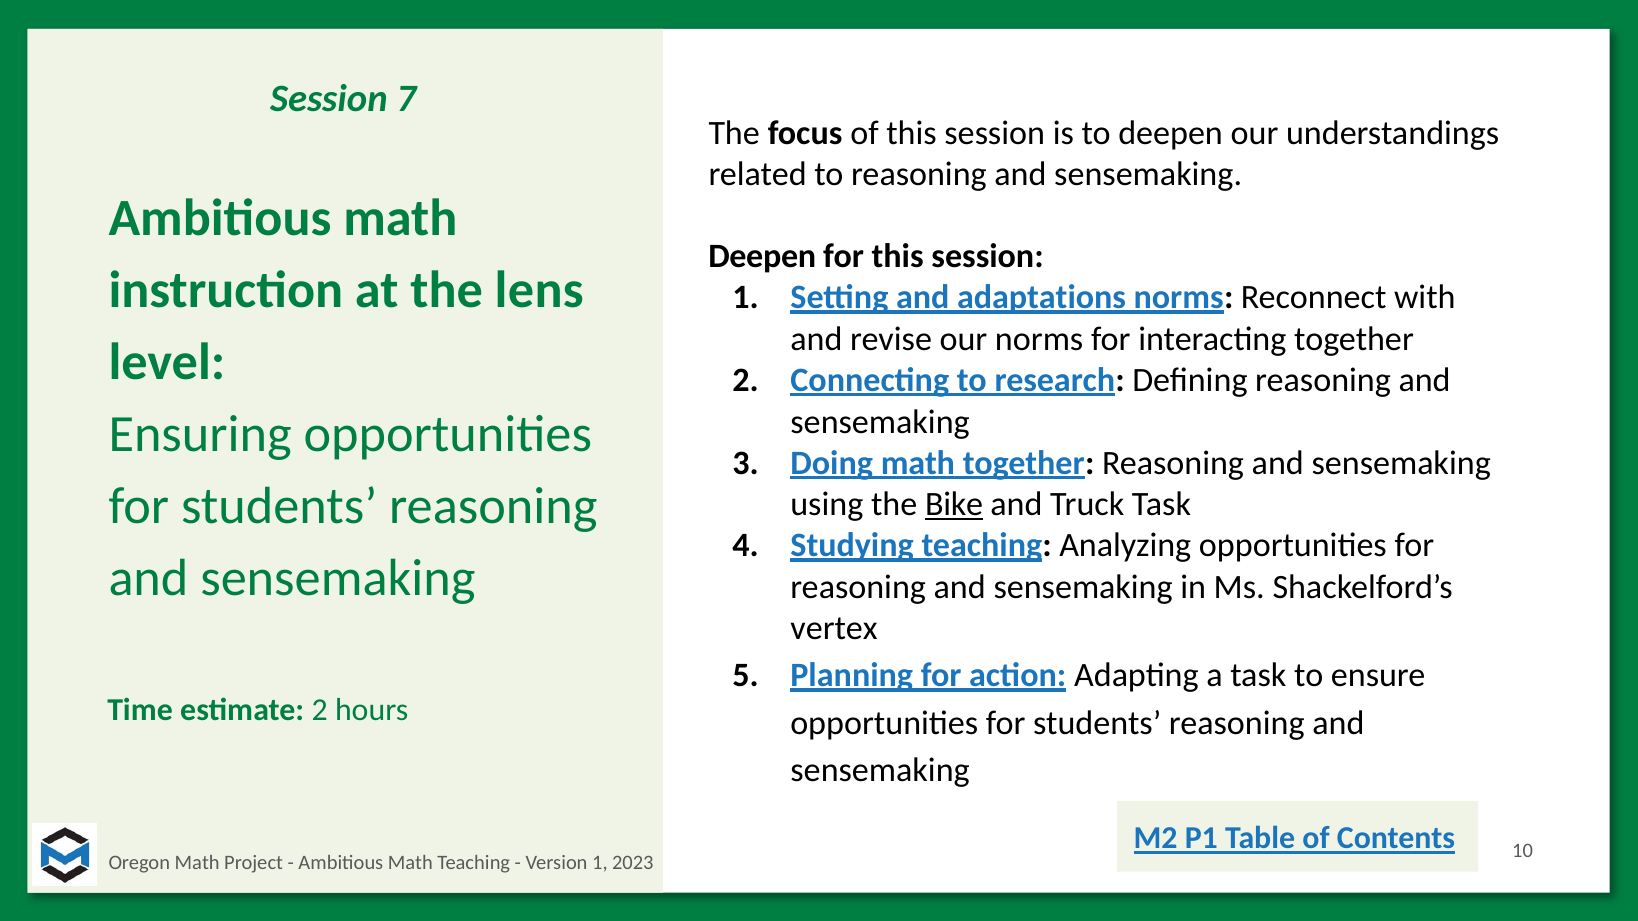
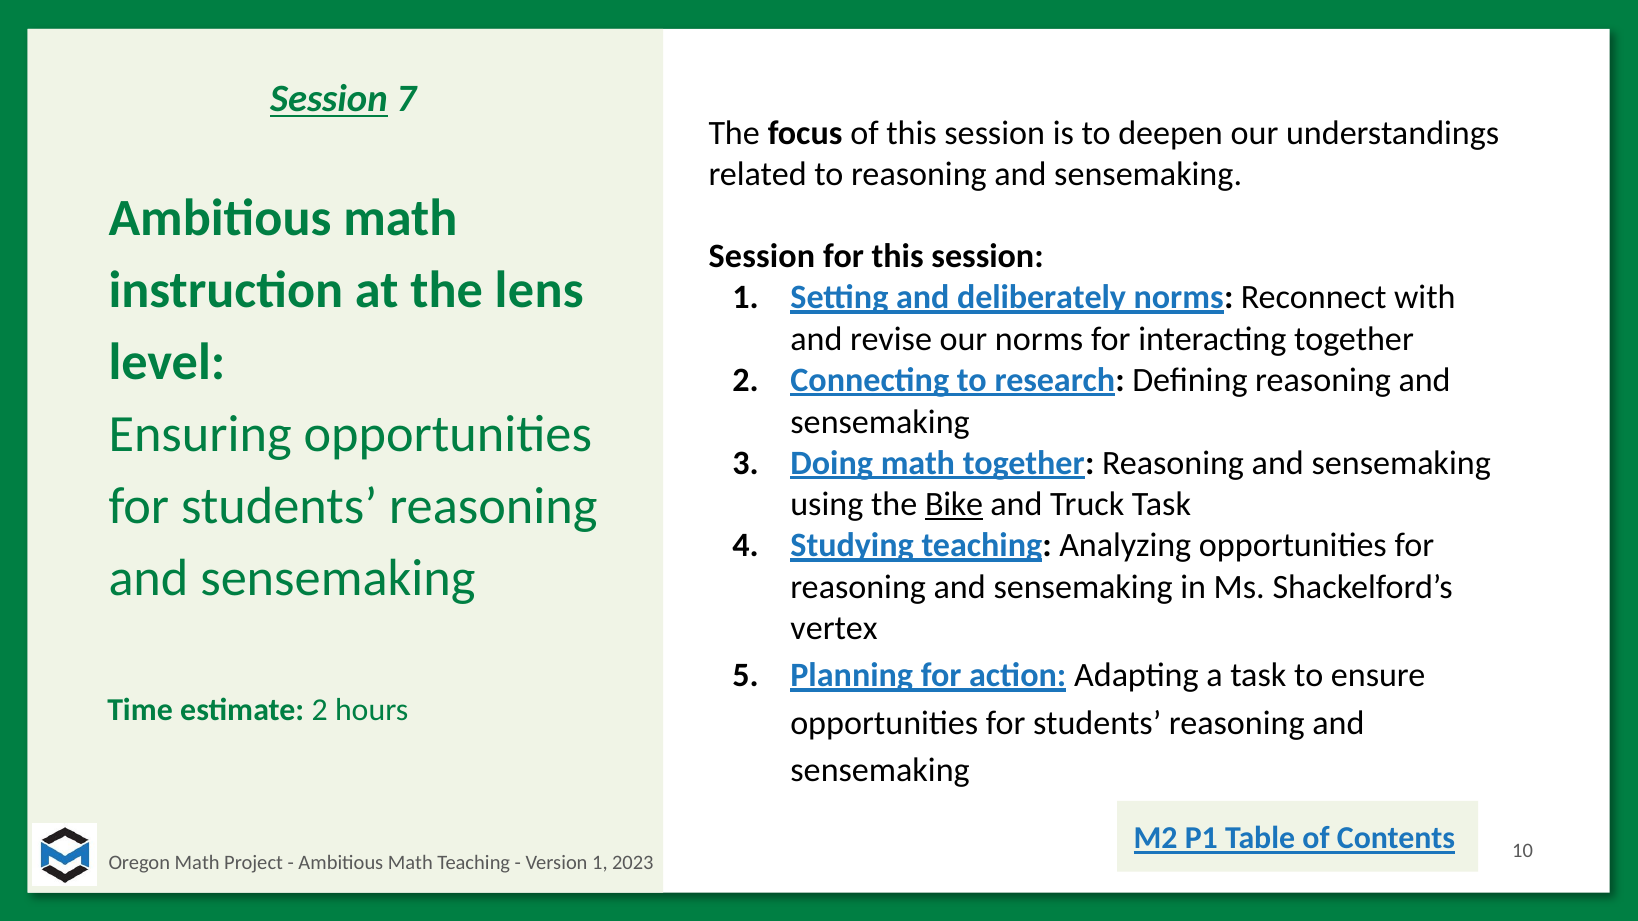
Session underline: none -> present (329, 99)
Deepen: Deepen -> Session (762, 257)
adaptations: adaptations -> deliberately (1042, 298)
